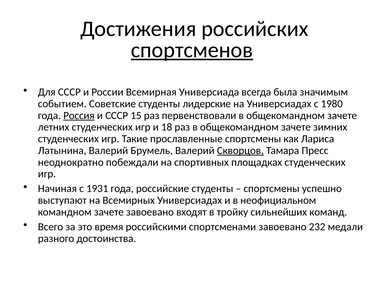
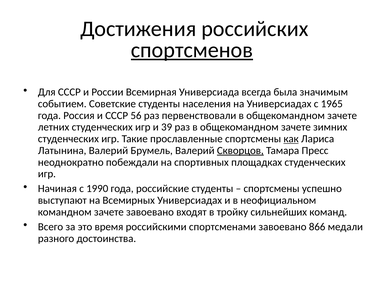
лидерские: лидерские -> населения (207, 104)
1980: 1980 -> 1965 (332, 104)
Россия underline: present -> none (79, 115)
15: 15 -> 56 (136, 115)
18: 18 -> 39 (167, 127)
как underline: none -> present (291, 139)
1931: 1931 -> 1990 (97, 189)
232: 232 -> 866 (317, 227)
